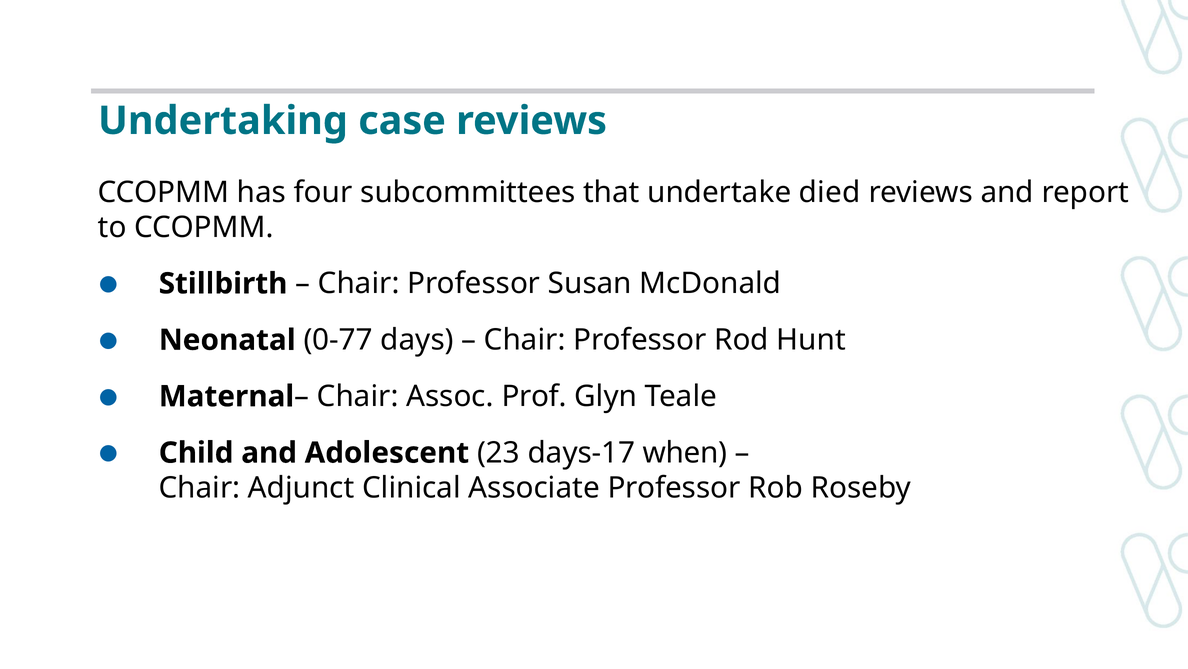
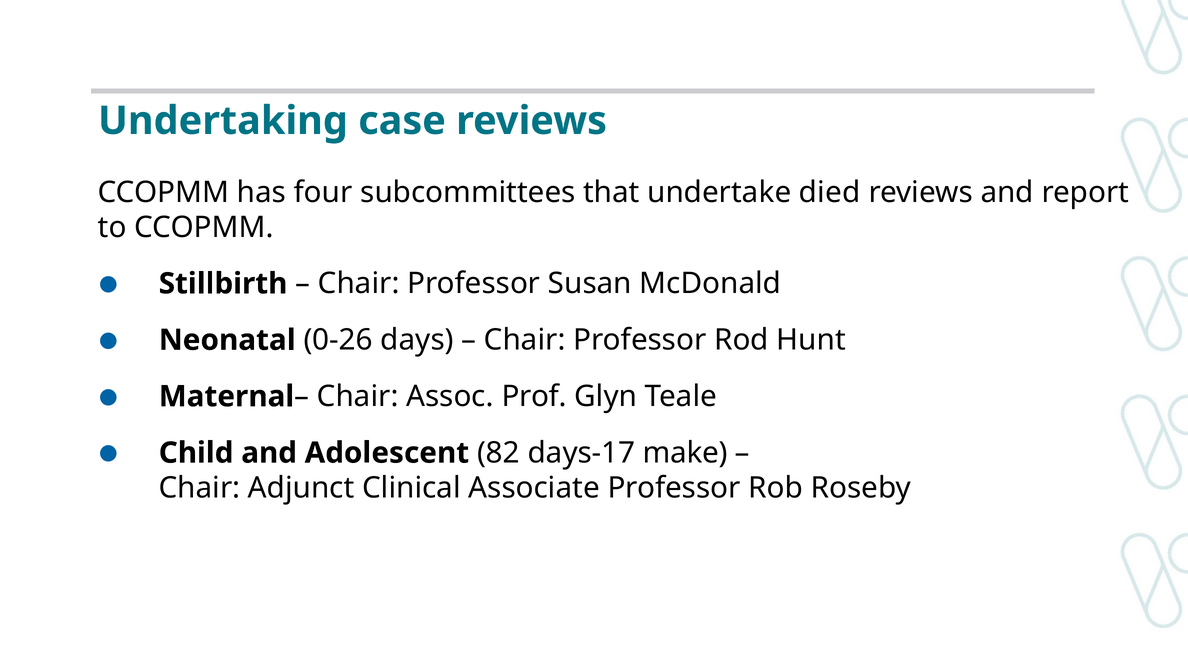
0-77: 0-77 -> 0-26 (338, 340)
23: 23 -> 82 (498, 453)
when: when -> make (685, 453)
